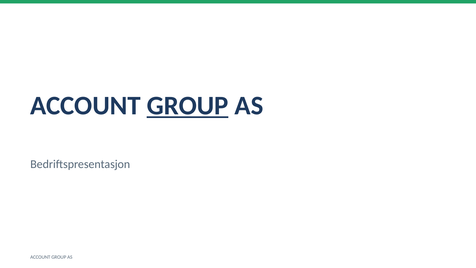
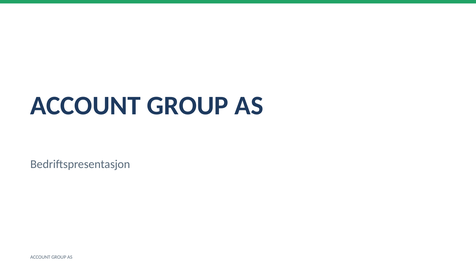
GROUP underline: present -> none (188, 106)
